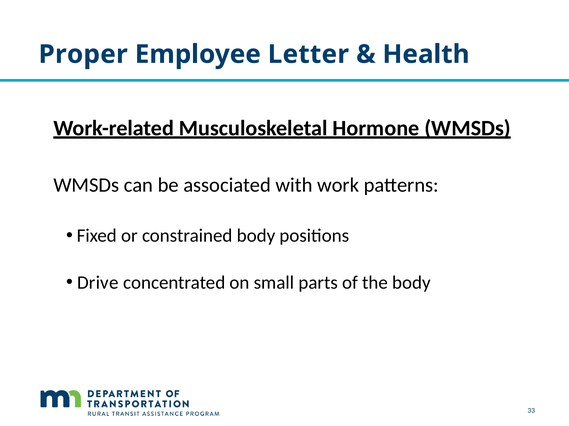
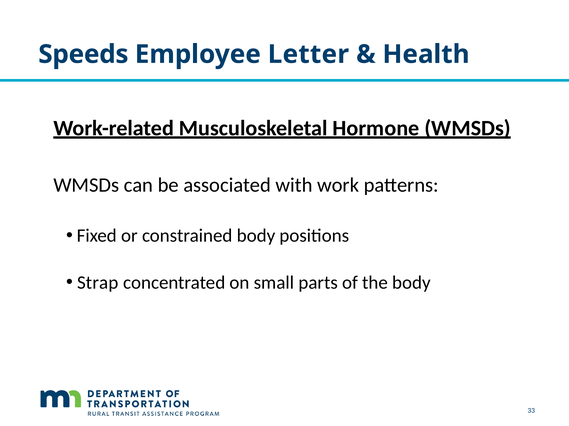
Proper: Proper -> Speeds (83, 54)
Drive: Drive -> Strap (98, 283)
